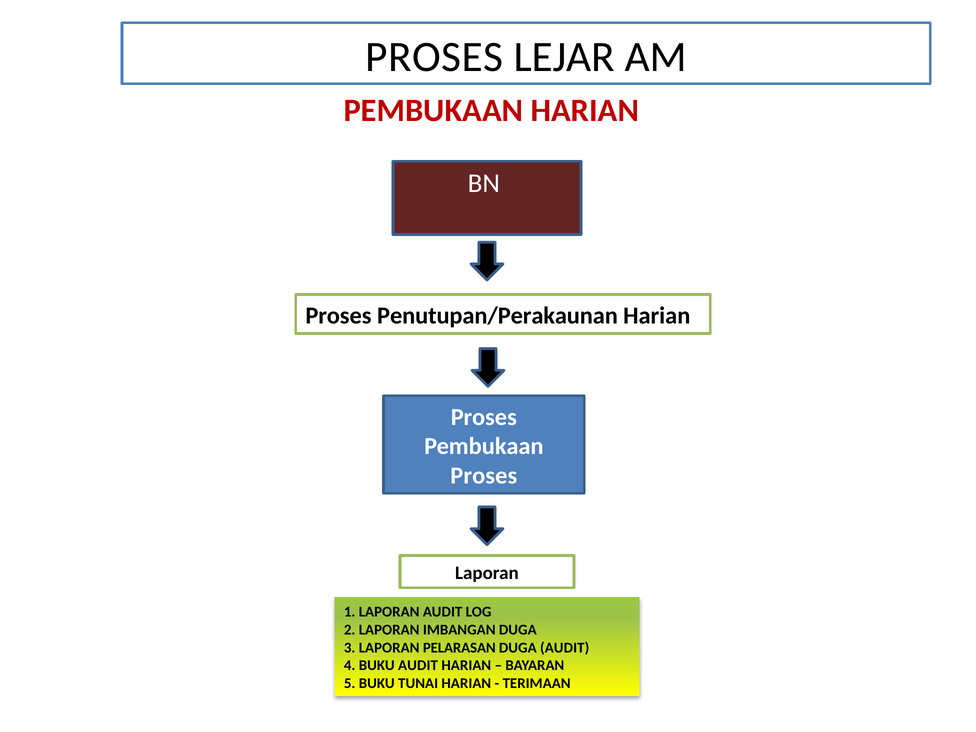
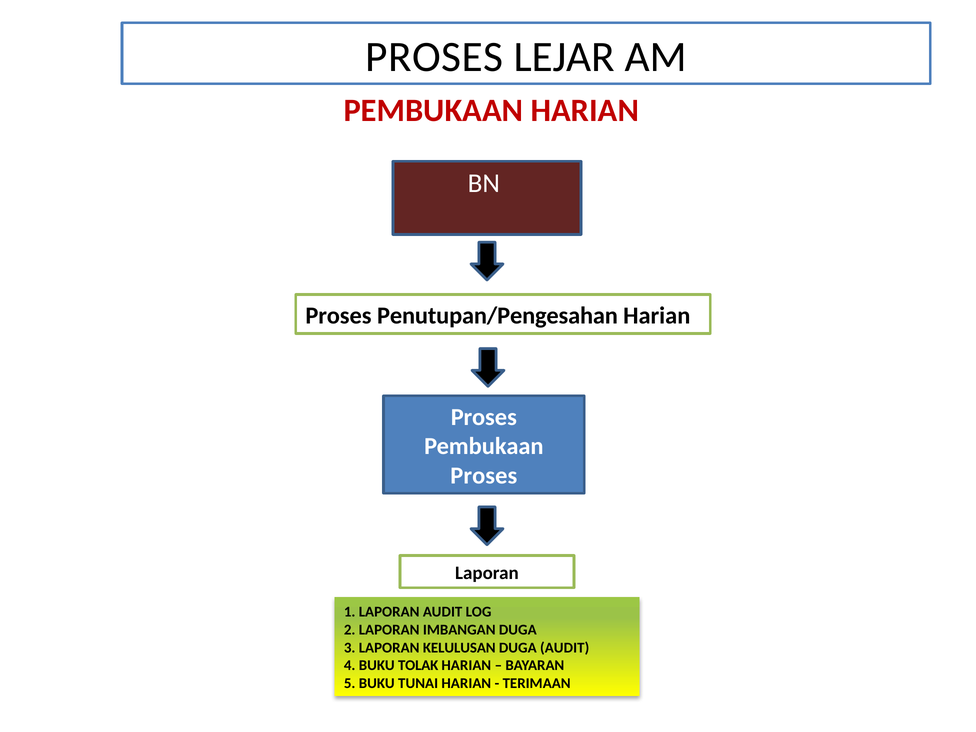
Penutupan/Perakaunan: Penutupan/Perakaunan -> Penutupan/Pengesahan (498, 316)
PELARASAN: PELARASAN -> KELULUSAN (459, 648)
BUKU AUDIT: AUDIT -> TOLAK (418, 666)
